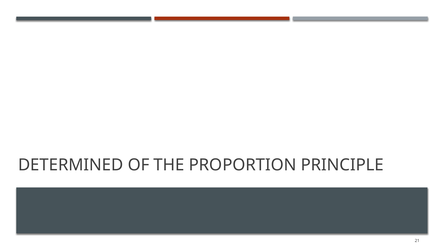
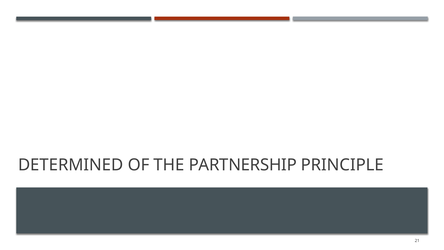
PROPORTION: PROPORTION -> PARTNERSHIP (243, 165)
